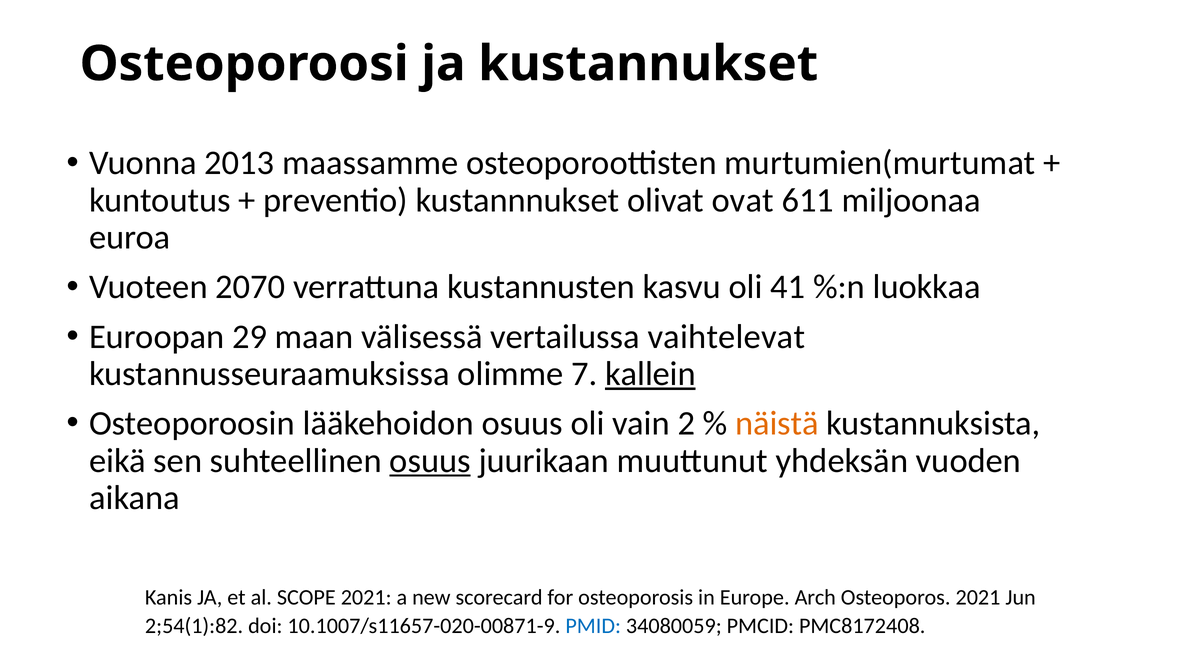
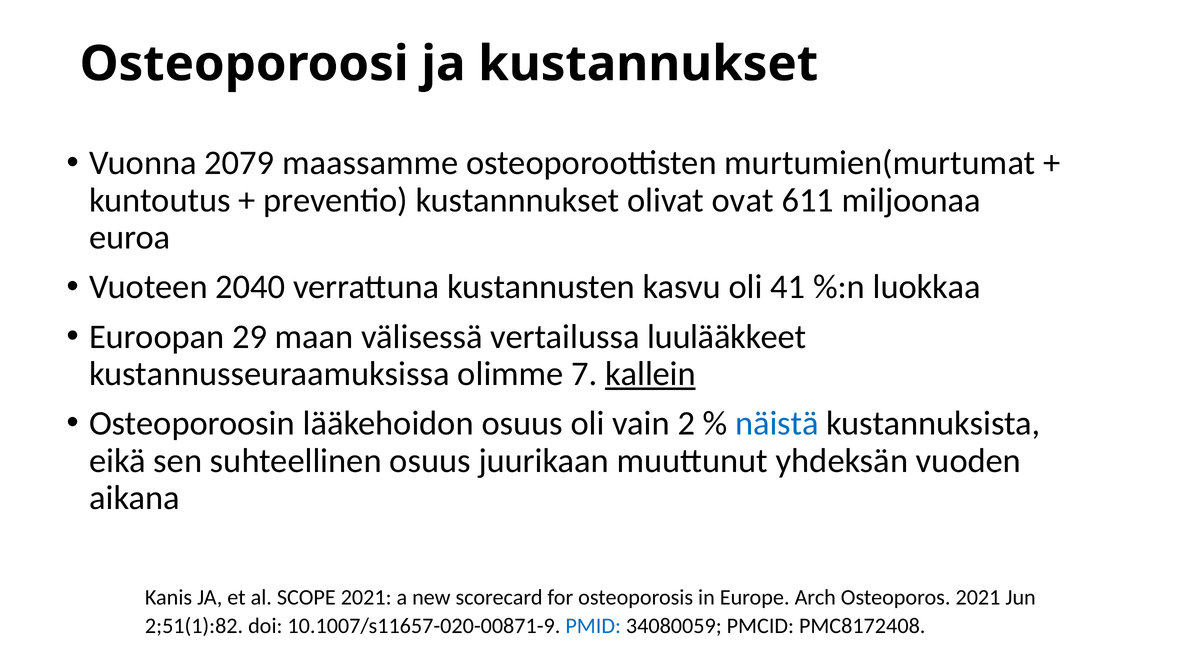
2013: 2013 -> 2079 (239, 163)
2070: 2070 -> 2040 (250, 287)
vaihtelevat: vaihtelevat -> luulääkkeet (727, 337)
näistä colour: orange -> blue (777, 424)
osuus underline: present -> none (430, 461)
2;54(1):82: 2;54(1):82 -> 2;51(1):82 (194, 626)
